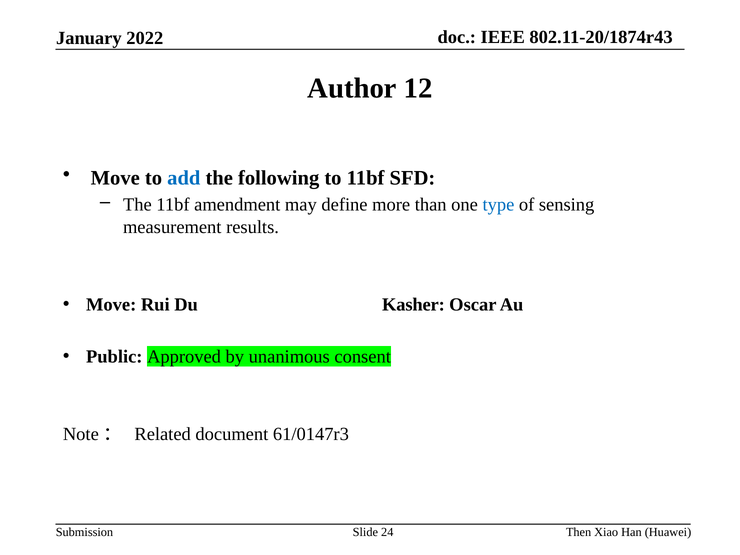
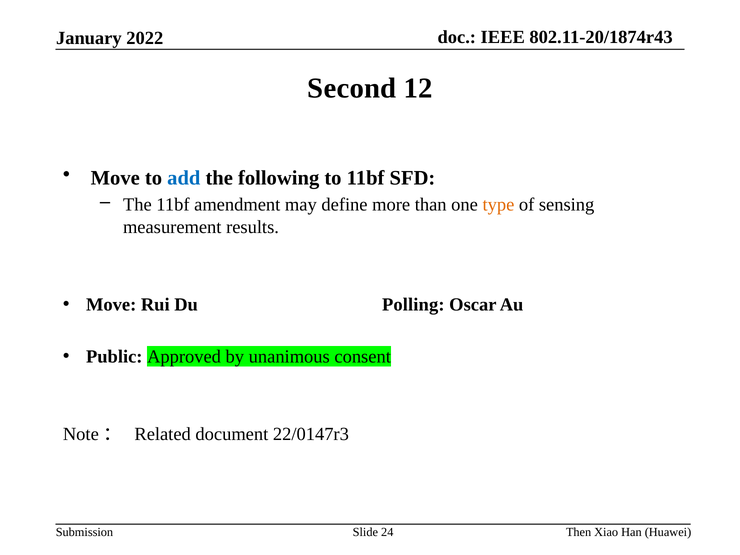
Author: Author -> Second (352, 88)
type colour: blue -> orange (498, 205)
Kasher: Kasher -> Polling (413, 305)
61/0147r3: 61/0147r3 -> 22/0147r3 (311, 434)
